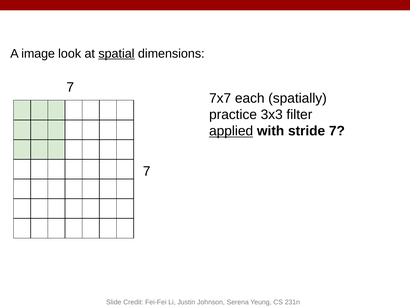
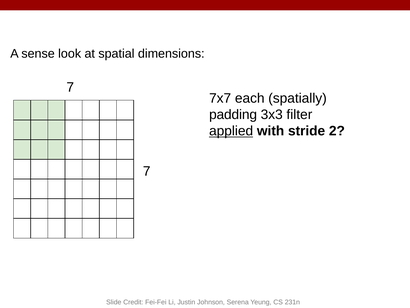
image: image -> sense (38, 54)
spatial underline: present -> none (116, 54)
practice: practice -> padding (233, 114)
stride 7: 7 -> 2 (337, 131)
